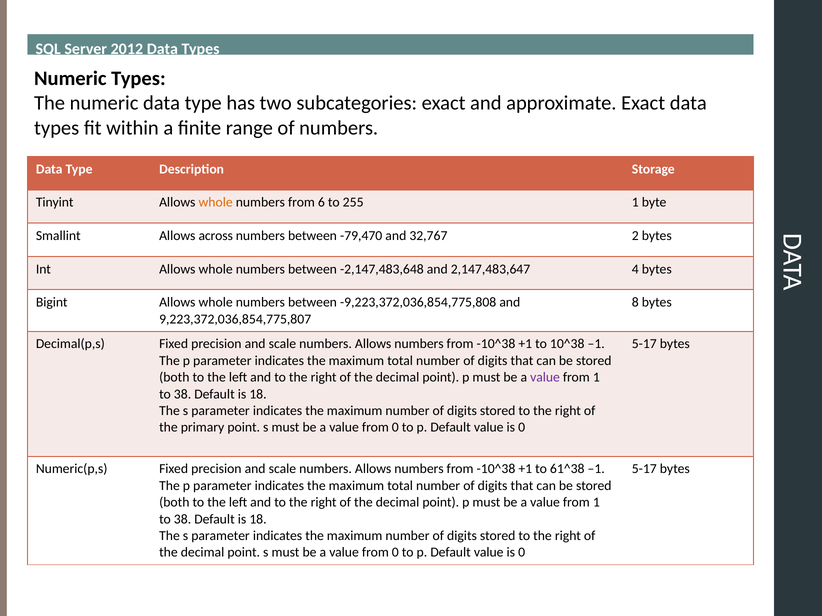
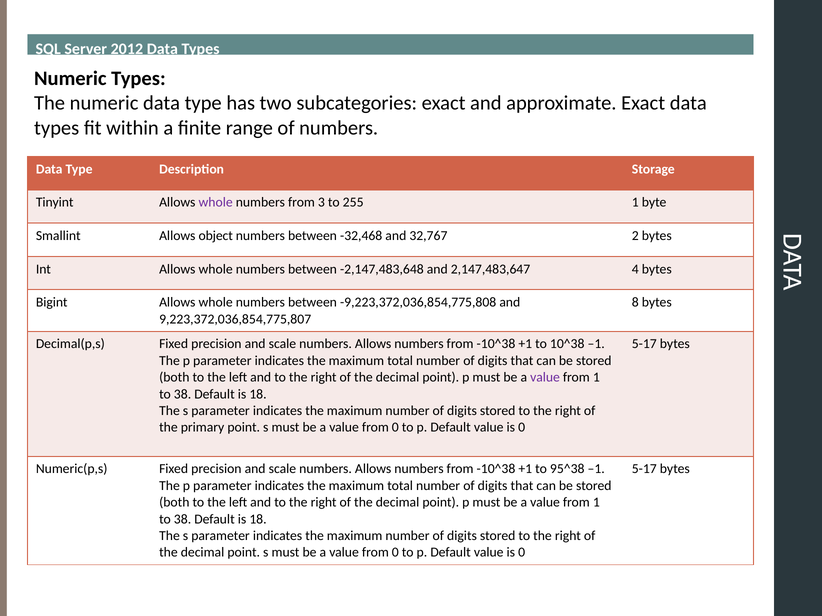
whole colour: orange -> purple (216, 203)
6: 6 -> 3 (321, 203)
across: across -> object (216, 236)
-79,470: -79,470 -> -32,468 (361, 236)
61^38: 61^38 -> 95^38 (567, 469)
